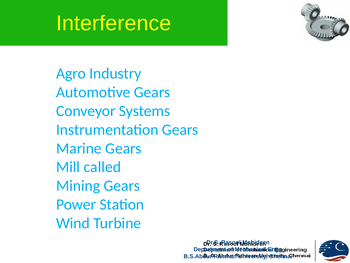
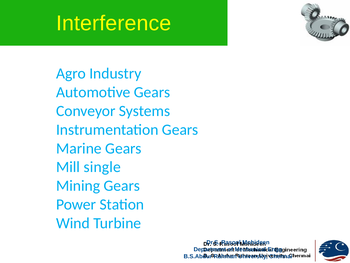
called: called -> single (102, 167)
